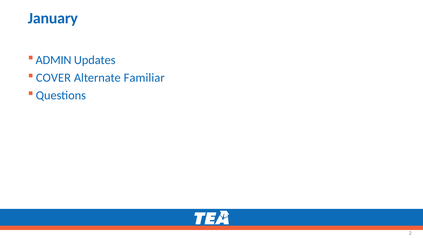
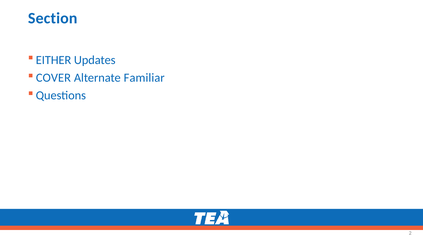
January: January -> Section (53, 18)
ADMIN: ADMIN -> EITHER (53, 60)
